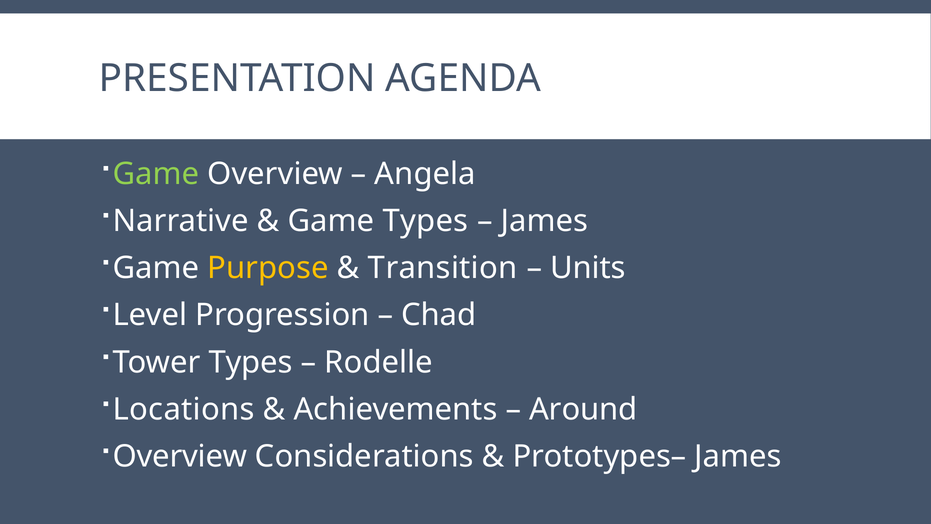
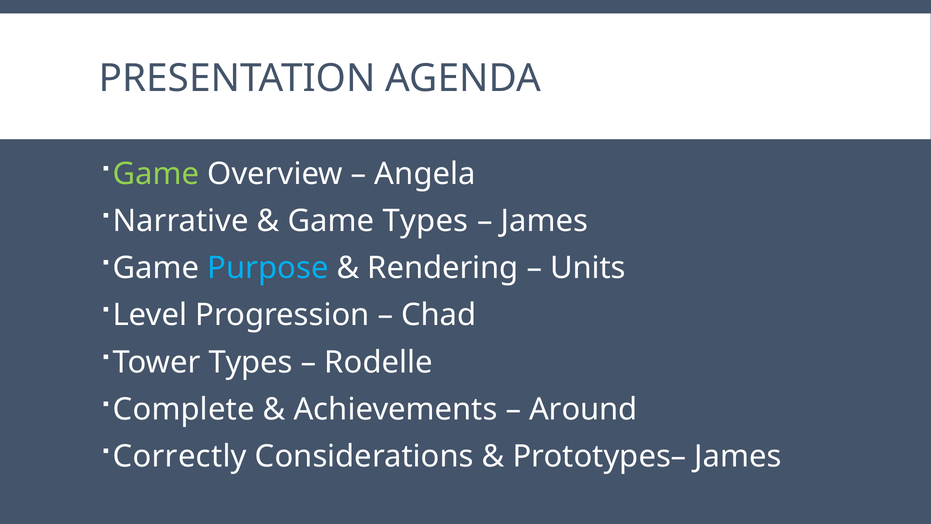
Purpose colour: yellow -> light blue (268, 268)
Transition: Transition -> Rendering (443, 268)
Locations: Locations -> Complete (184, 409)
Overview: Overview -> Correctly (180, 456)
